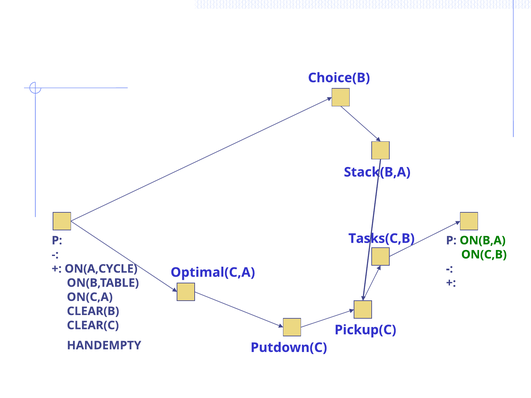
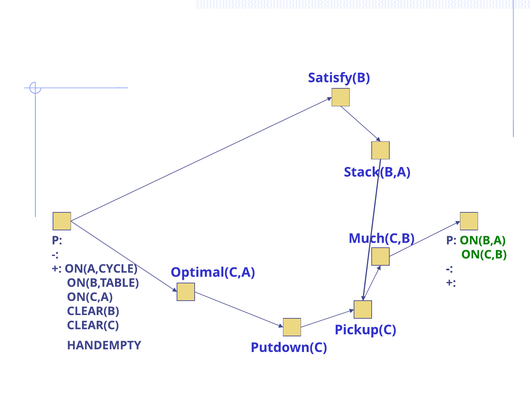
Choice(B: Choice(B -> Satisfy(B (339, 78)
Tasks(C,B: Tasks(C,B -> Much(C,B (382, 239)
